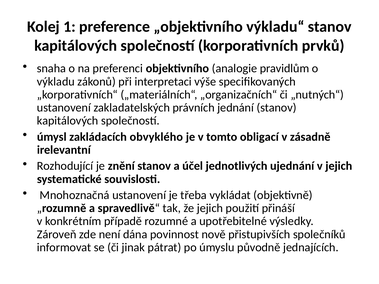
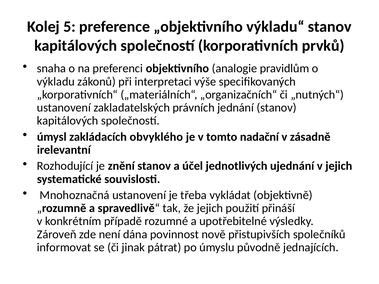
1: 1 -> 5 (69, 27)
obligací: obligací -> nadační (259, 137)
